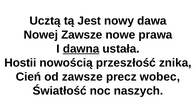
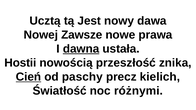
Cień underline: none -> present (28, 77)
od zawsze: zawsze -> paschy (82, 77)
wobec: wobec -> kielich (160, 77)
naszych: naszych -> różnymi (138, 91)
